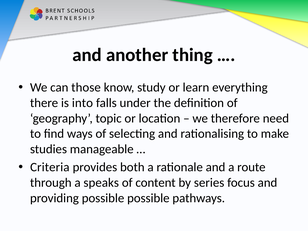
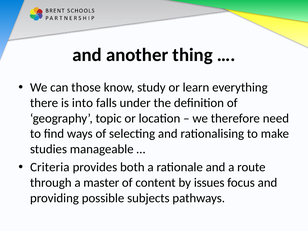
speaks: speaks -> master (101, 183)
series: series -> issues (209, 183)
possible possible: possible -> subjects (148, 198)
